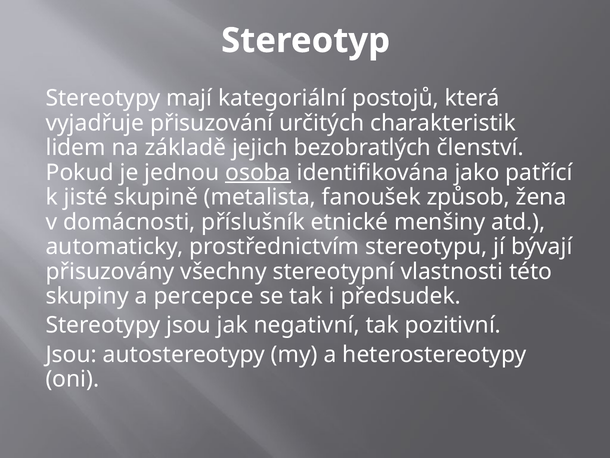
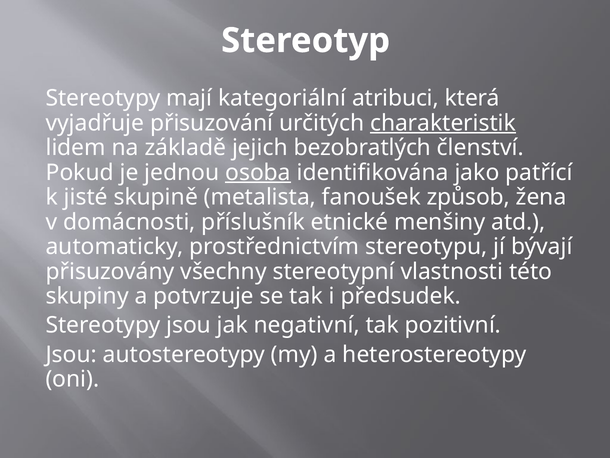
postojů: postojů -> atribuci (396, 98)
charakteristik underline: none -> present (443, 123)
percepce: percepce -> potvrzuje (204, 296)
